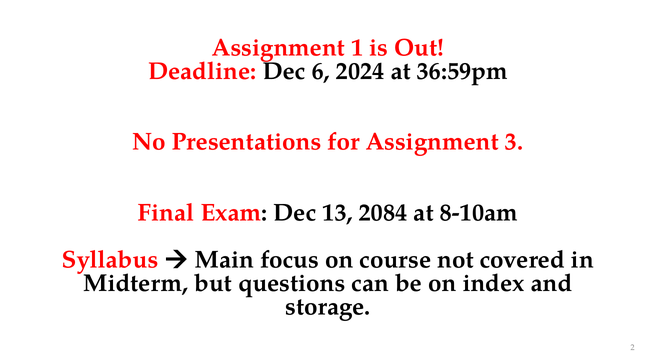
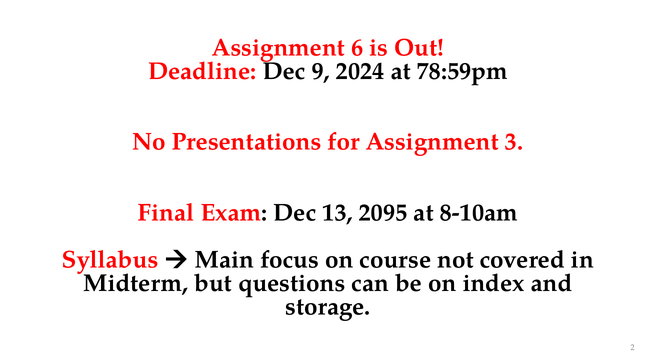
1: 1 -> 6 (357, 48)
6: 6 -> 9 (321, 71)
36:59pm: 36:59pm -> 78:59pm (462, 71)
2084: 2084 -> 2095 (383, 213)
